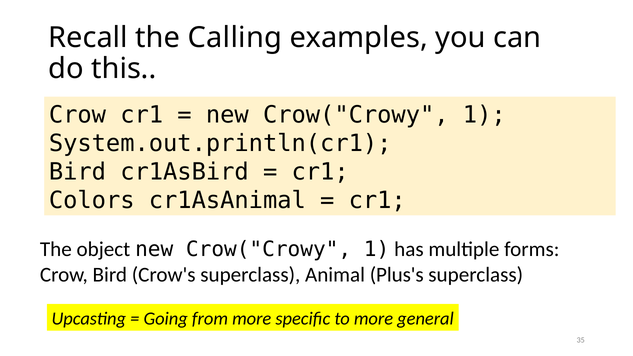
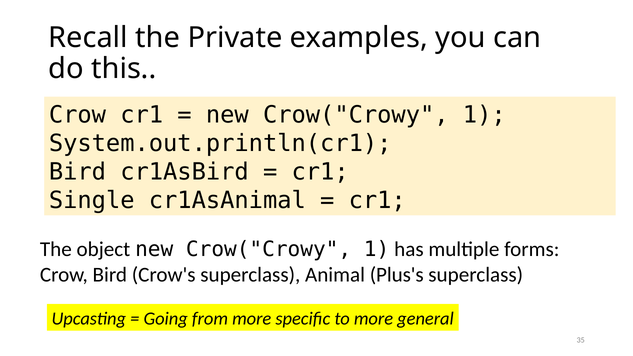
Calling: Calling -> Private (235, 38)
Colors: Colors -> Single (92, 200)
